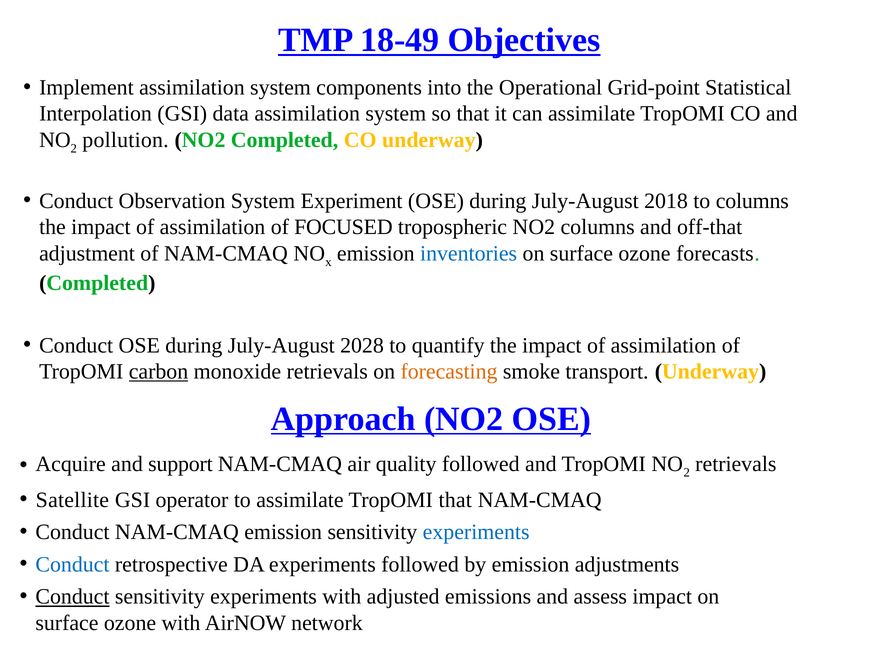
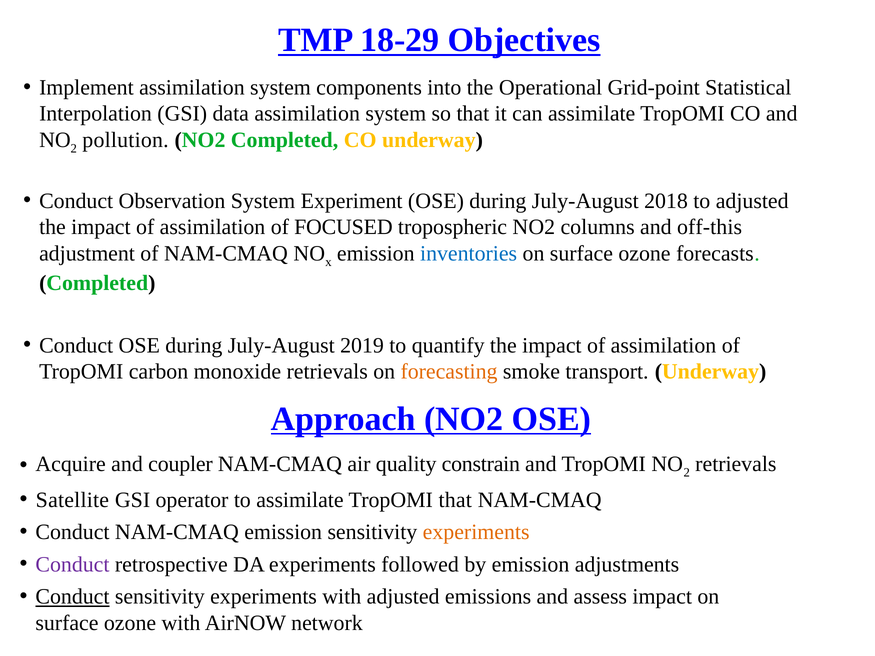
18-49: 18-49 -> 18-29 (400, 40)
to columns: columns -> adjusted (752, 201)
off-that: off-that -> off-this (710, 227)
2028: 2028 -> 2019 (362, 346)
carbon underline: present -> none (158, 372)
support: support -> coupler (180, 464)
quality followed: followed -> constrain (481, 464)
experiments colour: blue -> orange (476, 532)
Conduct colour: blue -> purple (72, 565)
